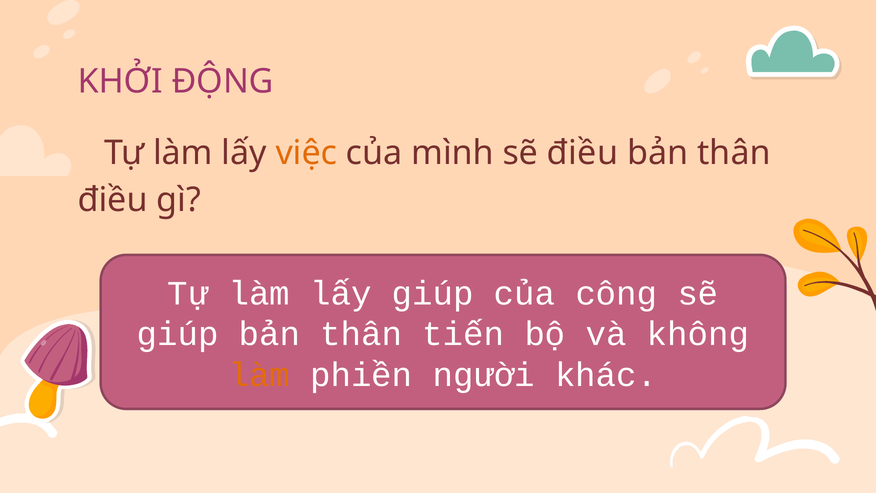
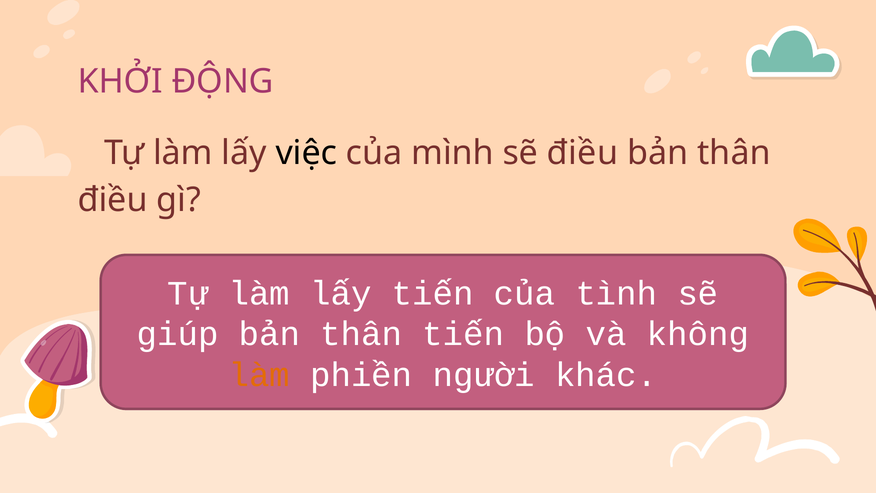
việc colour: orange -> black (306, 153)
lấy giúp: giúp -> tiến (433, 293)
công: công -> tình (616, 293)
